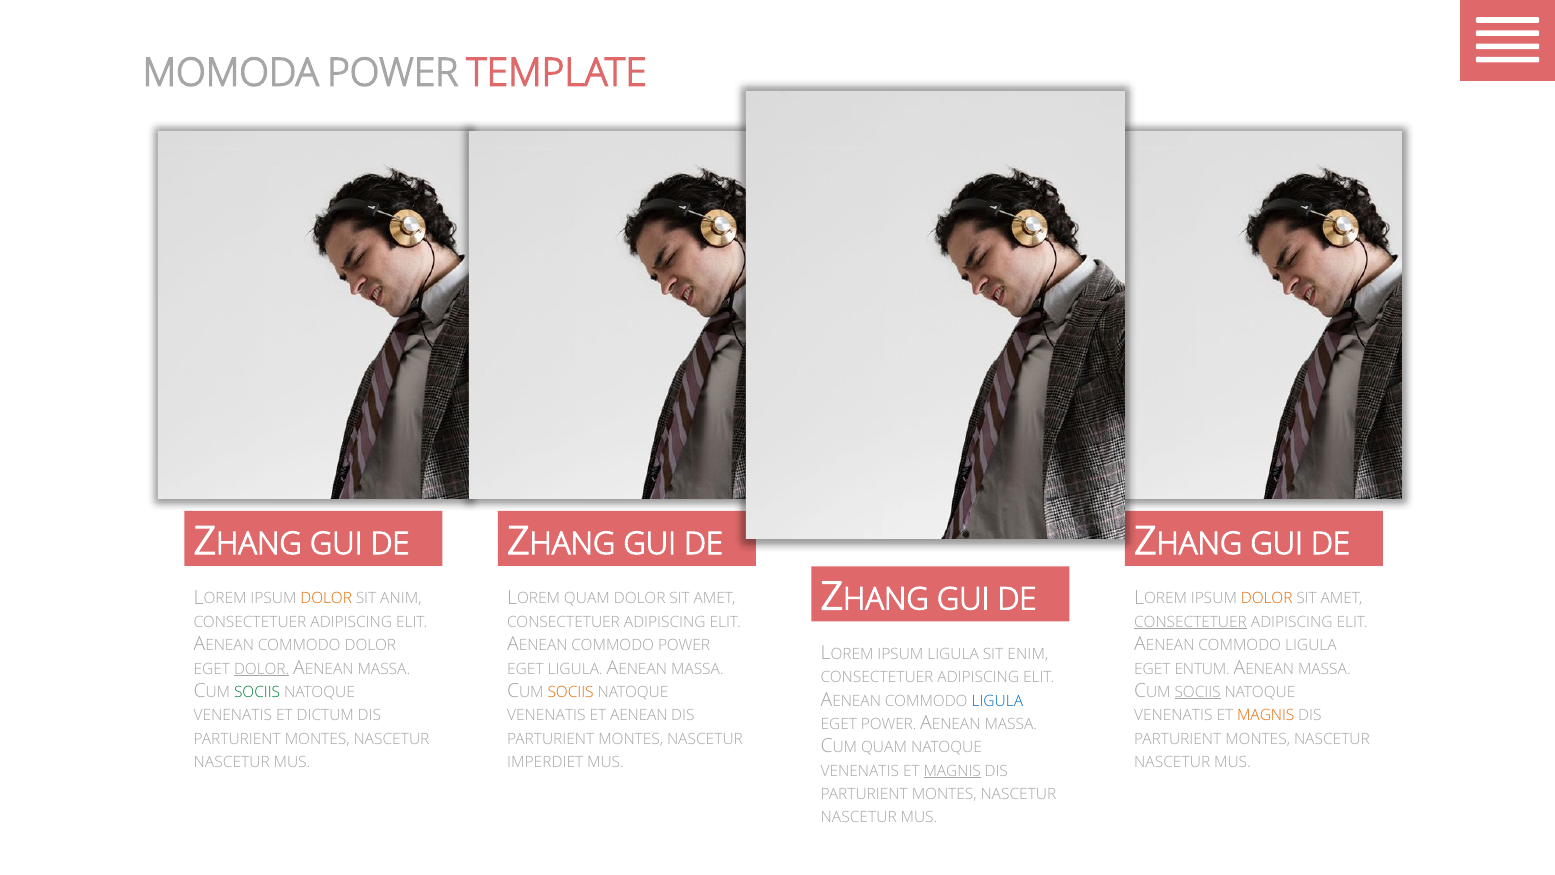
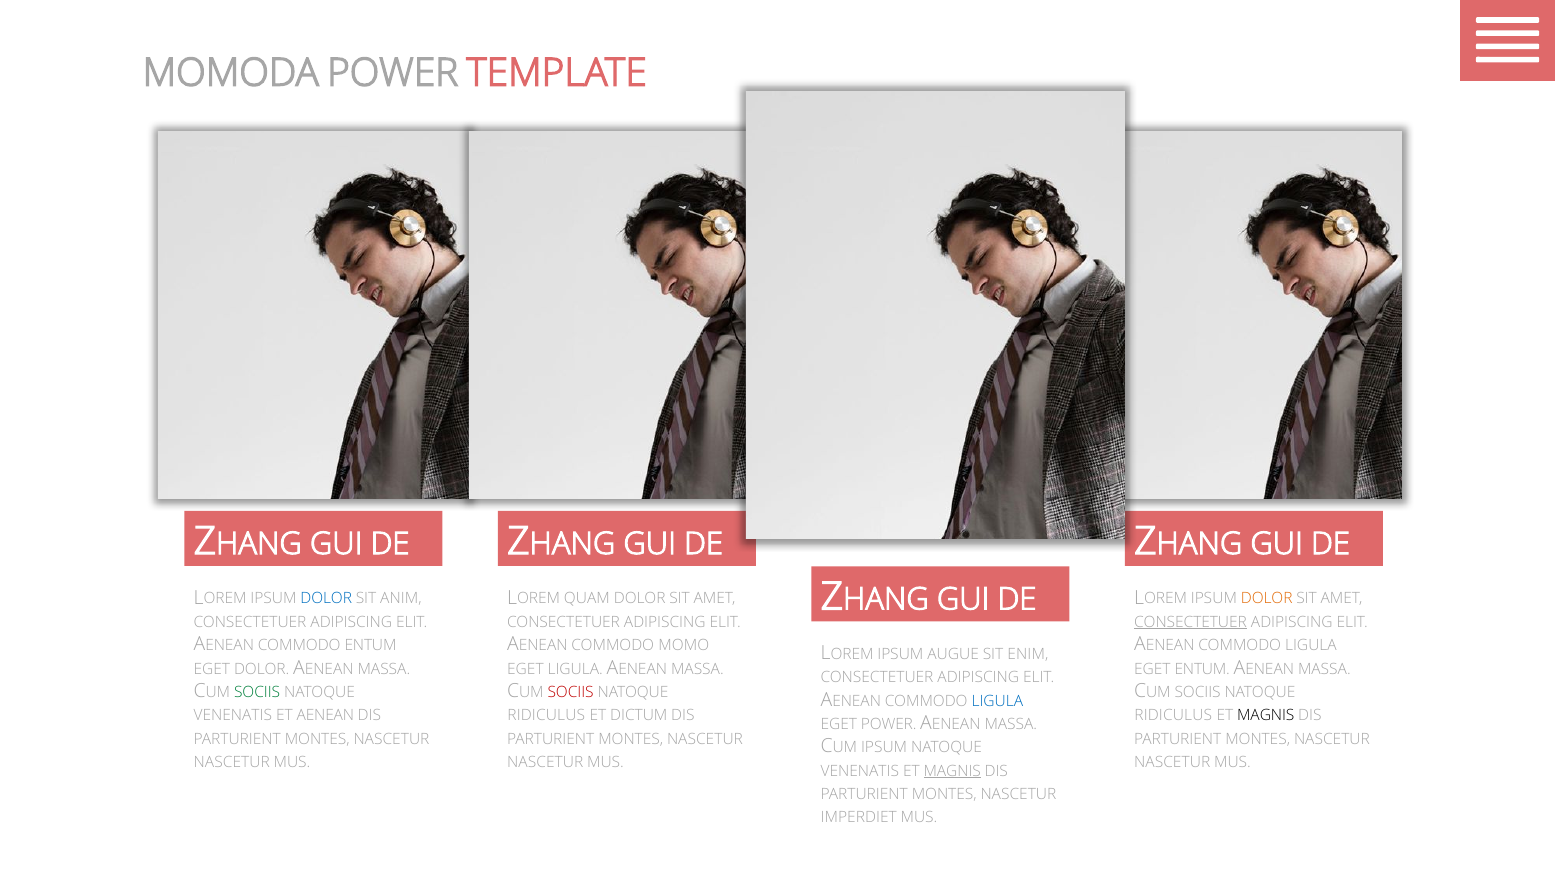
DOLOR colour: orange -> blue (326, 599)
COMMODO DOLOR: DOLOR -> ENTUM (370, 645)
COMMODO POWER: POWER -> MOMO (684, 645)
IPSUM LIGULA: LIGULA -> AUGUE (953, 654)
DOLOR underline: present -> none (262, 669)
SOCIIS colour: orange -> red (571, 692)
SOCIIS underline: present -> none (1198, 692)
ET DICTUM: DICTUM -> AENEAN (325, 715)
VENENATIS: VENENATIS -> RIDICULUS (546, 715)
ET AENEAN: AENEAN -> DICTUM (639, 715)
VENENATIS: VENENATIS -> RIDICULUS (1173, 715)
MAGNIS colour: orange -> black (1266, 715)
CUM QUAM: QUAM -> IPSUM (884, 747)
IMPERDIET: IMPERDIET -> NASCETUR (545, 762)
NASCETUR: NASCETUR -> IMPERDIET (859, 817)
